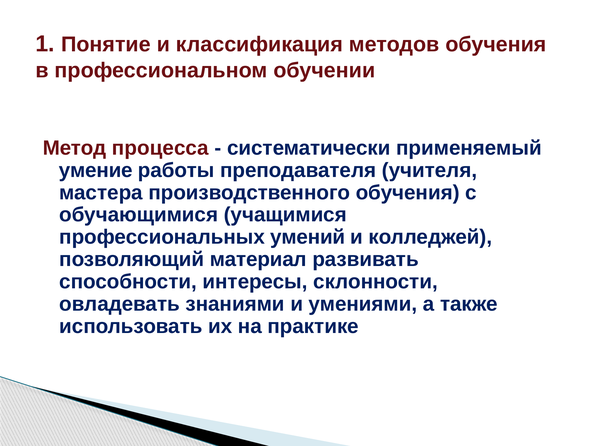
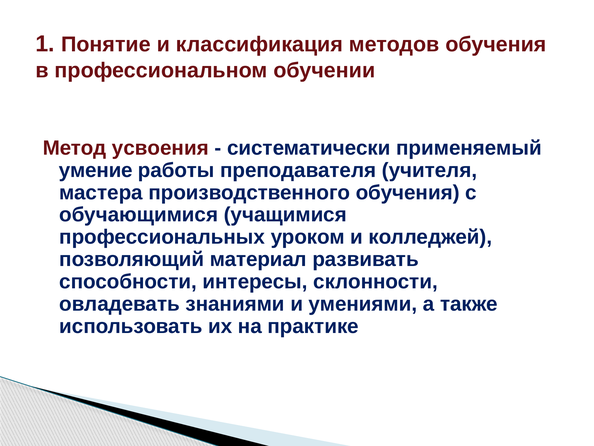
процесса: процесса -> усвоения (160, 148)
умений: умений -> уроком (308, 237)
